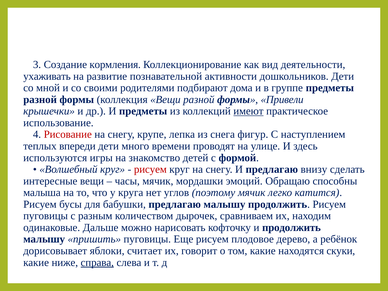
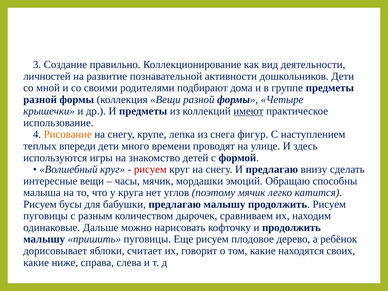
кормления: кормления -> правильно (115, 65)
ухаживать: ухаживать -> личностей (47, 76)
Привели: Привели -> Четыре (282, 100)
Рисование colour: red -> orange (68, 134)
скуки: скуки -> своих (341, 251)
справа underline: present -> none (97, 262)
